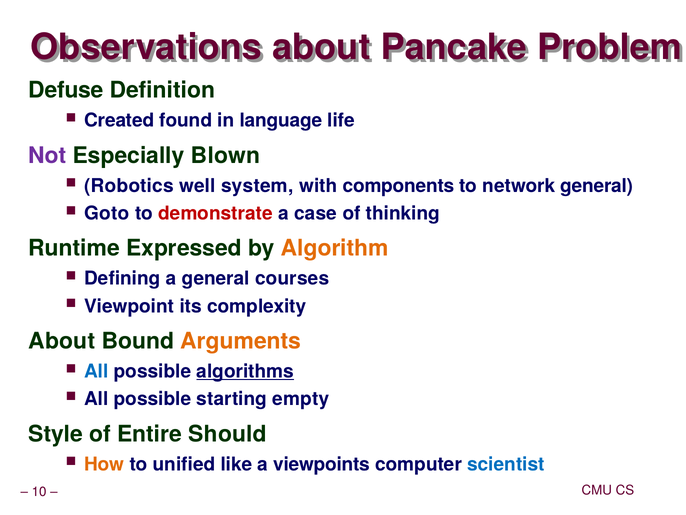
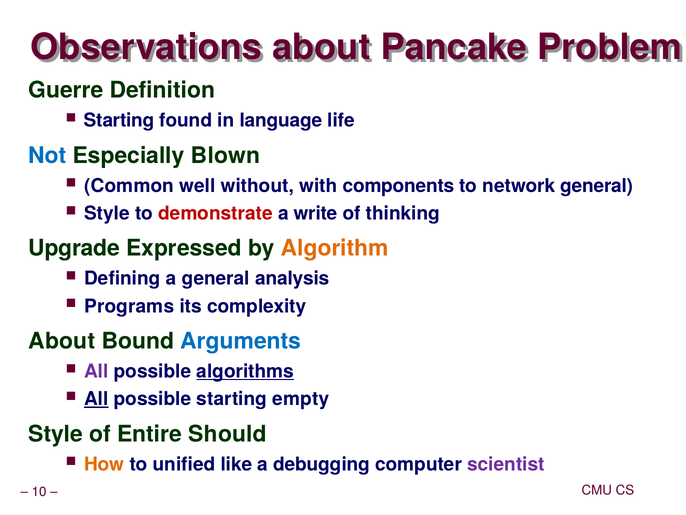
Defuse: Defuse -> Guerre (66, 90)
Created: Created -> Starting (119, 120)
Not colour: purple -> blue (47, 155)
Robotics: Robotics -> Common (129, 186)
system: system -> without (257, 186)
Goto: Goto -> Style (107, 213)
case: case -> write (316, 213)
Runtime: Runtime -> Upgrade (74, 248)
courses: courses -> analysis (292, 278)
Viewpoint: Viewpoint -> Programs (129, 306)
Arguments colour: orange -> blue (241, 341)
All colour: blue -> purple (96, 371)
All underline: none -> present (96, 399)
viewpoints: viewpoints -> debugging (322, 464)
scientist colour: blue -> purple (506, 464)
